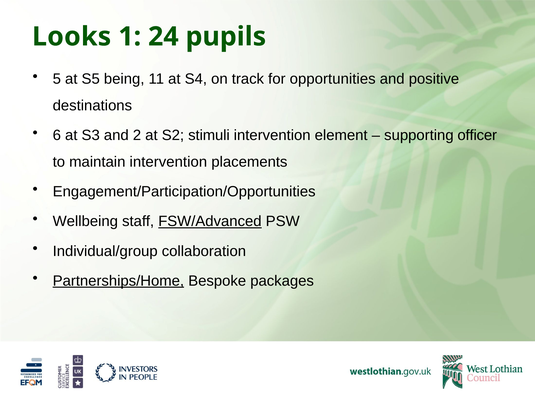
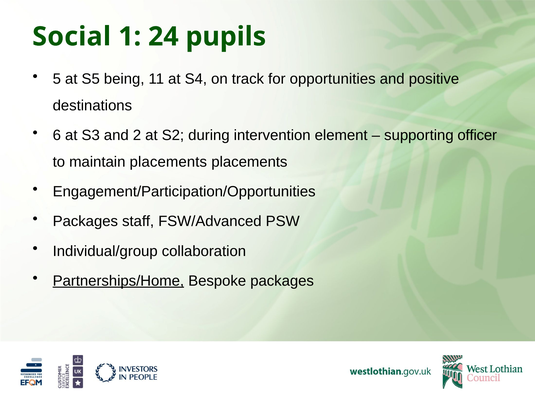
Looks: Looks -> Social (72, 37)
stimuli: stimuli -> during (209, 135)
maintain intervention: intervention -> placements (168, 162)
Wellbeing: Wellbeing -> Packages (85, 222)
FSW/Advanced underline: present -> none (210, 222)
